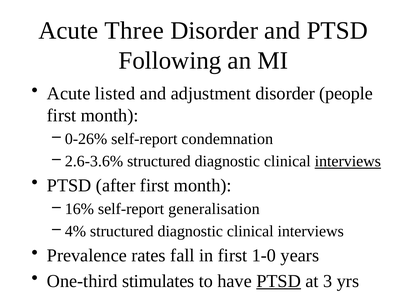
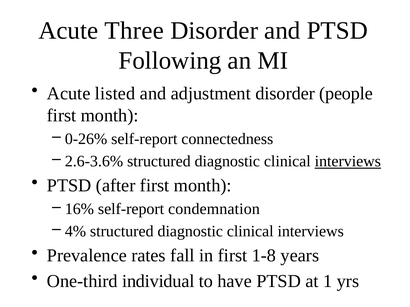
condemnation: condemnation -> connectedness (227, 139)
generalisation: generalisation -> condemnation (214, 209)
1-0: 1-0 -> 1-8 (264, 256)
stimulates: stimulates -> individual (158, 282)
PTSD underline: present -> none (279, 282)
3: 3 -> 1 (328, 282)
